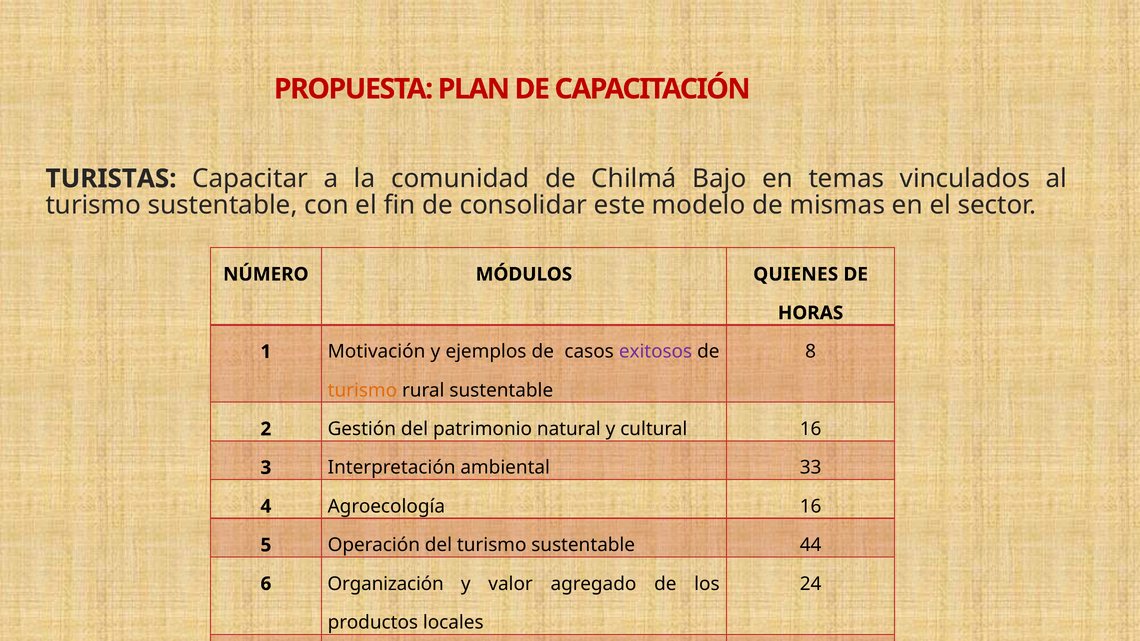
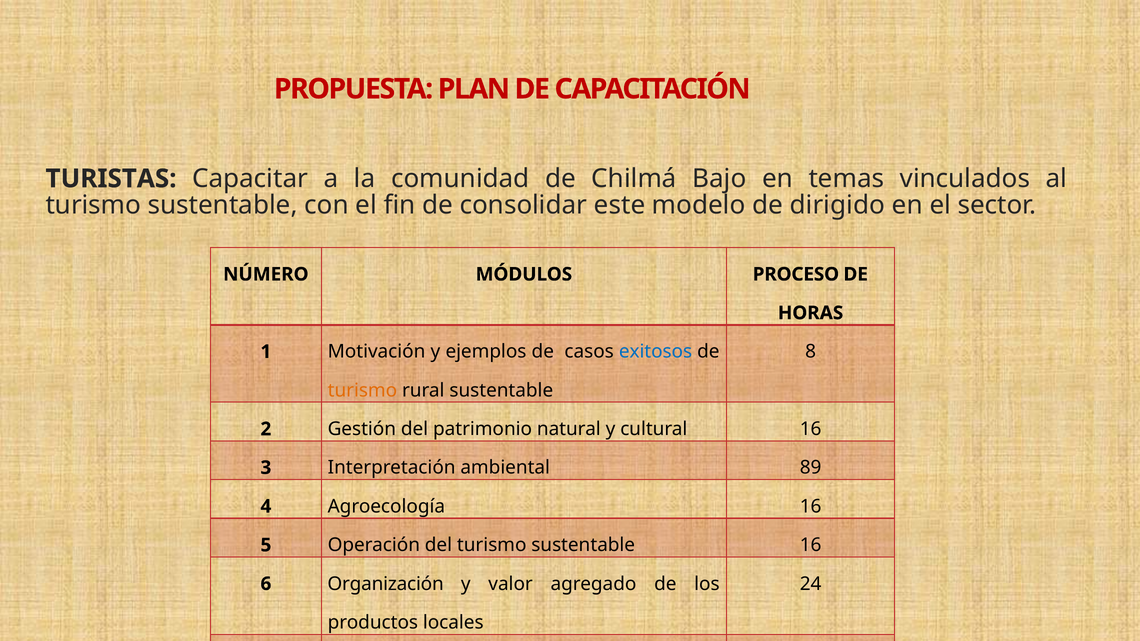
mismas: mismas -> dirigido (837, 205)
QUIENES: QUIENES -> PROCESO (796, 274)
exitosos colour: purple -> blue (656, 352)
33: 33 -> 89 (811, 468)
sustentable 44: 44 -> 16 (811, 545)
